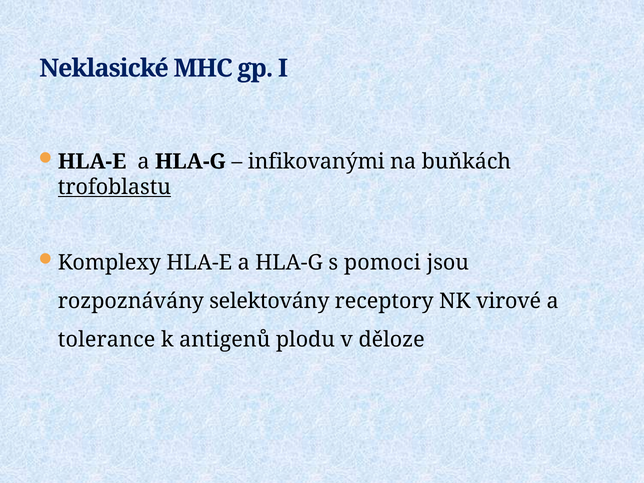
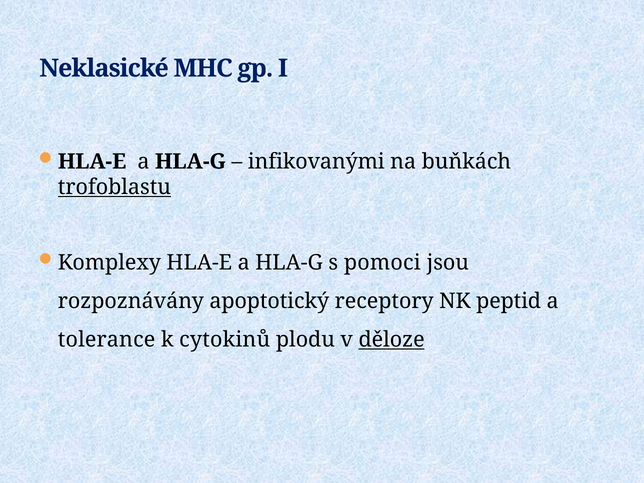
selektovány: selektovány -> apoptotický (269, 301)
virové: virové -> peptid (509, 301)
antigenů: antigenů -> cytokinů (225, 340)
děloze underline: none -> present (392, 340)
